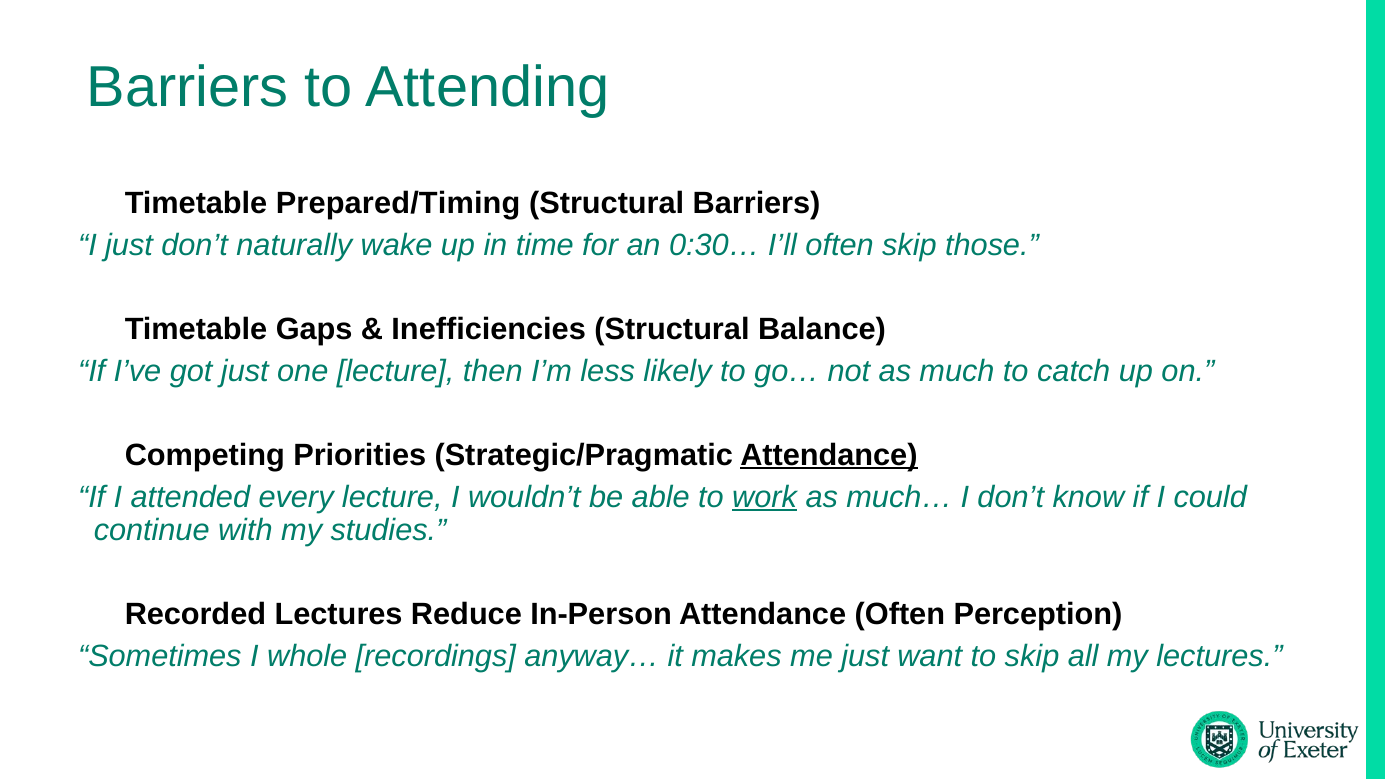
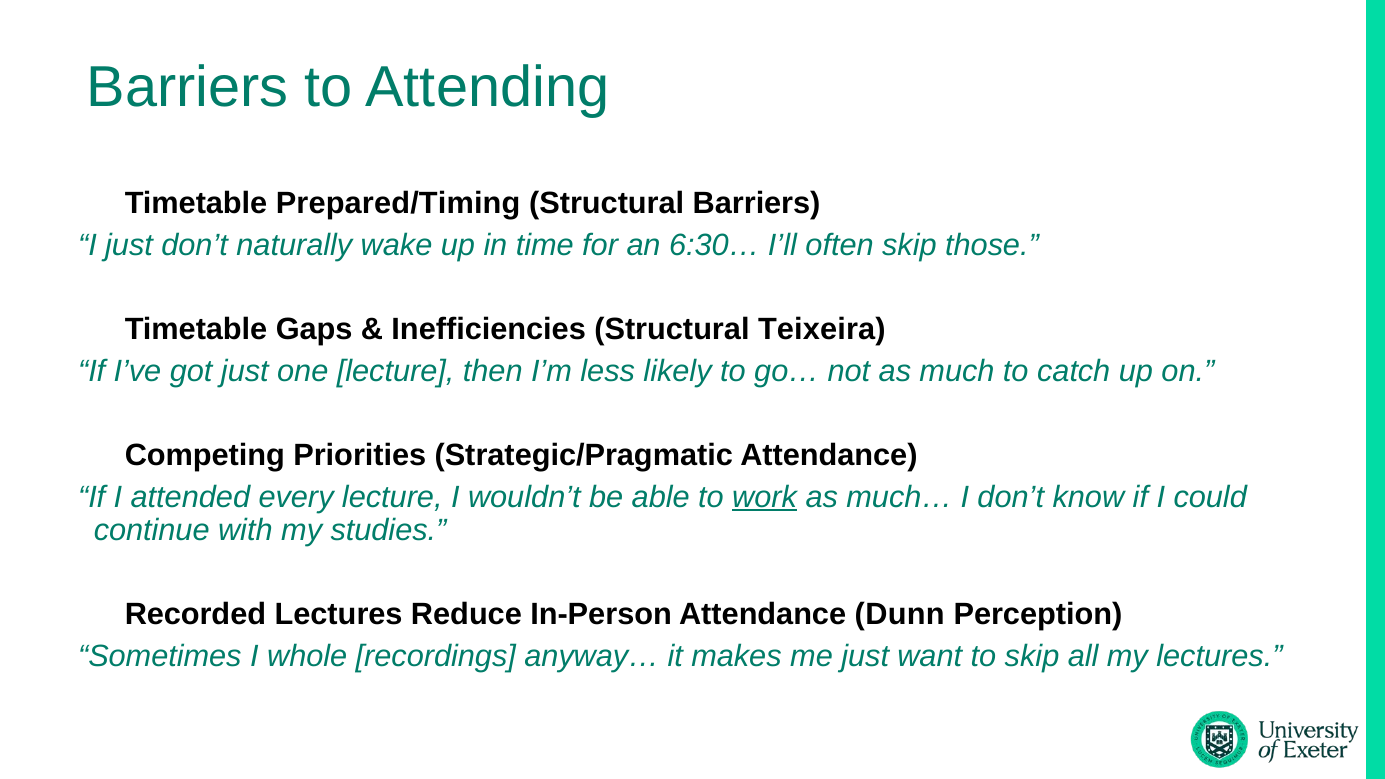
0:30…: 0:30… -> 6:30… (714, 245)
Balance: Balance -> Teixeira (822, 329)
Attendance underline: present -> none (829, 455)
Attendance Often: Often -> Dunn (900, 614)
